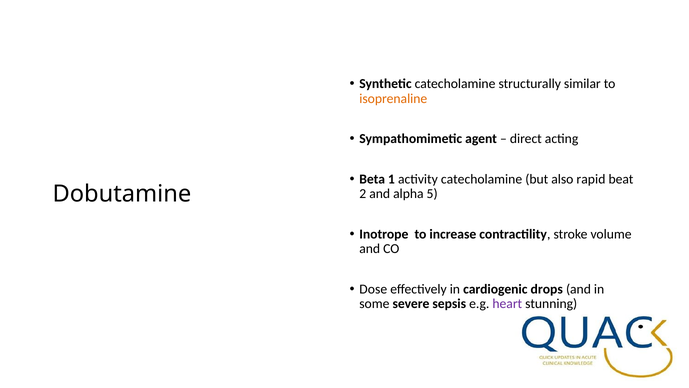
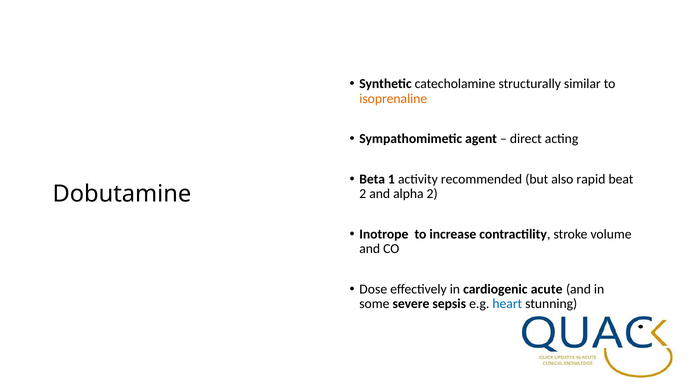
activity catecholamine: catecholamine -> recommended (482, 179)
alpha 5: 5 -> 2 (432, 194)
drops: drops -> acute (547, 289)
heart colour: purple -> blue (507, 303)
